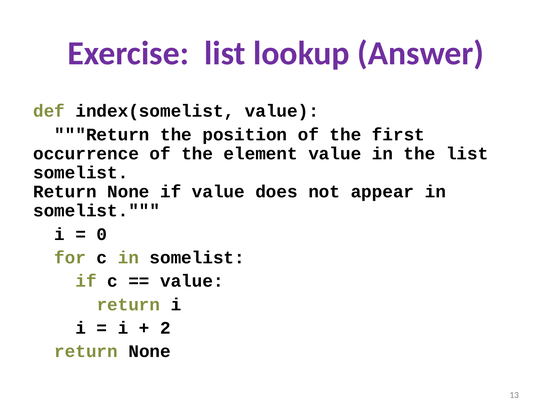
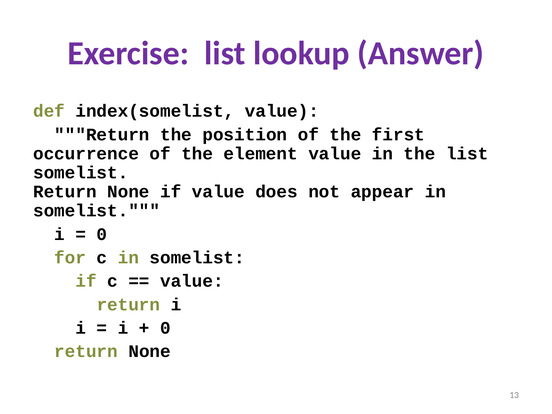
2: 2 -> 0 (165, 328)
